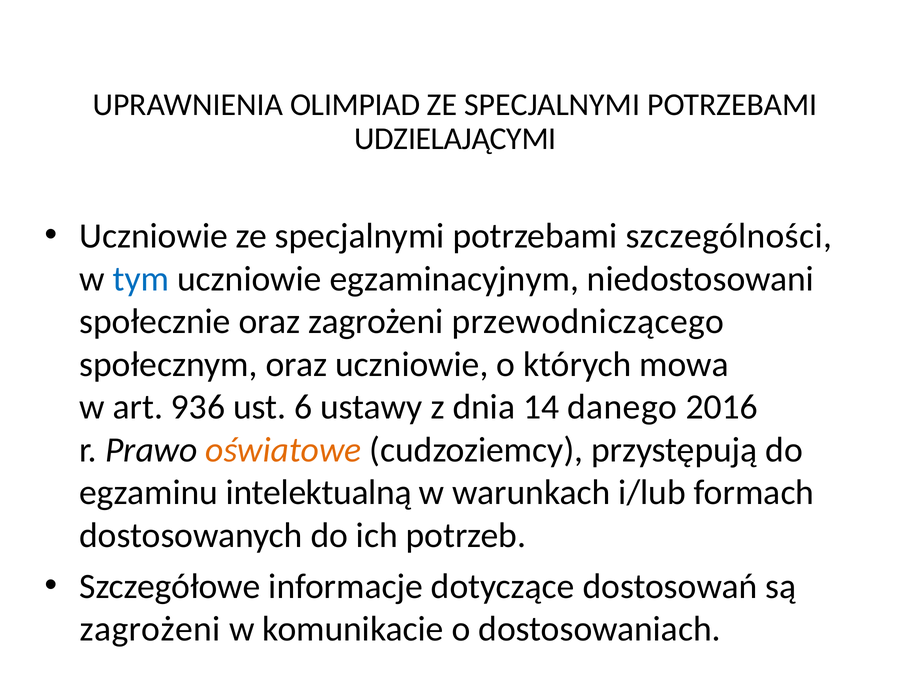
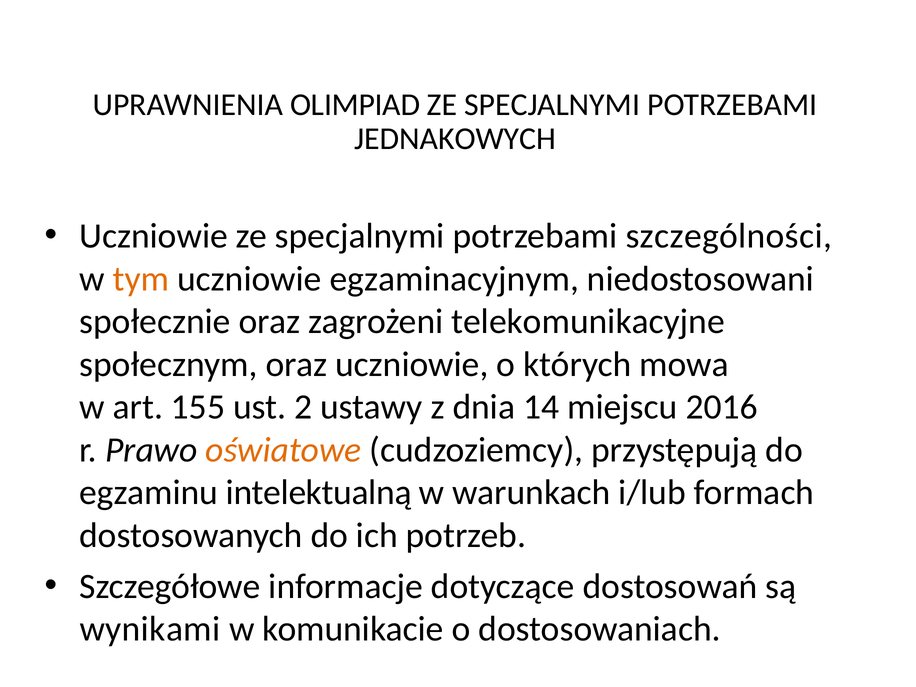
UDZIELAJĄCYMI: UDZIELAJĄCYMI -> JEDNAKOWYCH (455, 139)
tym colour: blue -> orange (141, 279)
przewodniczącego: przewodniczącego -> telekomunikacyjne (588, 322)
936: 936 -> 155 (198, 407)
6: 6 -> 2 (303, 407)
danego: danego -> miejscu (622, 407)
zagrożeni: zagrożeni -> wynikami (150, 629)
